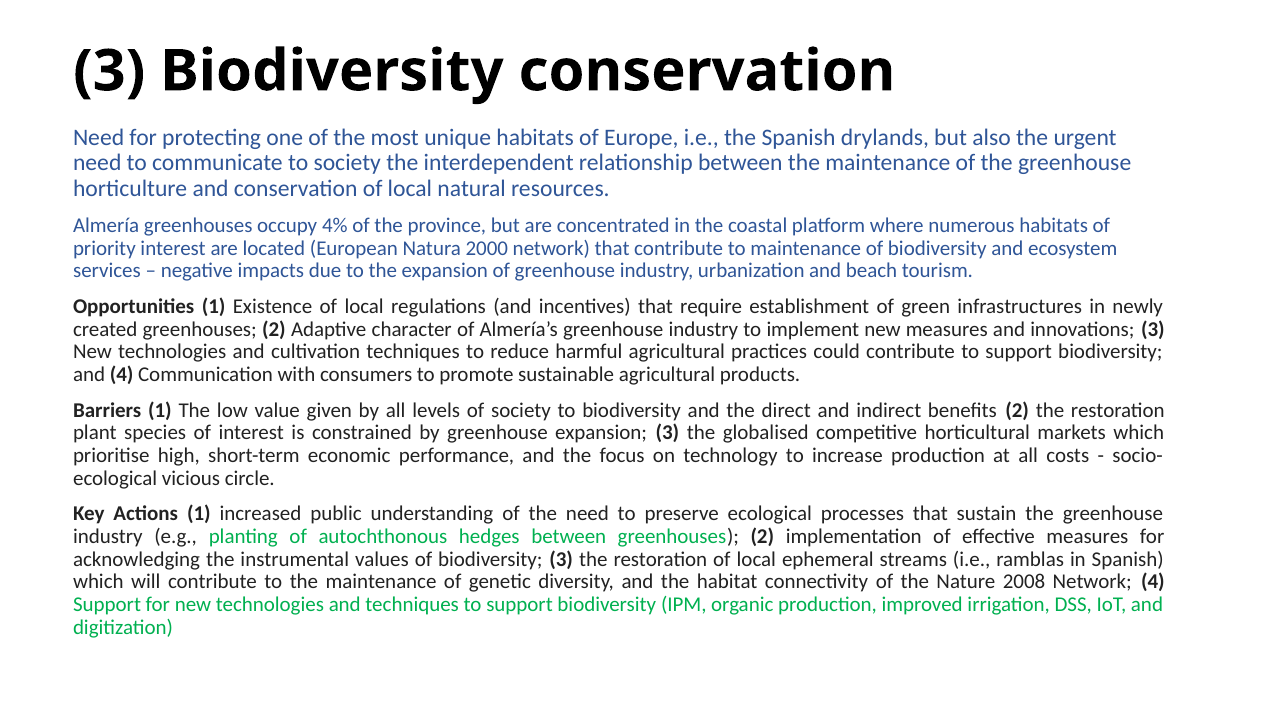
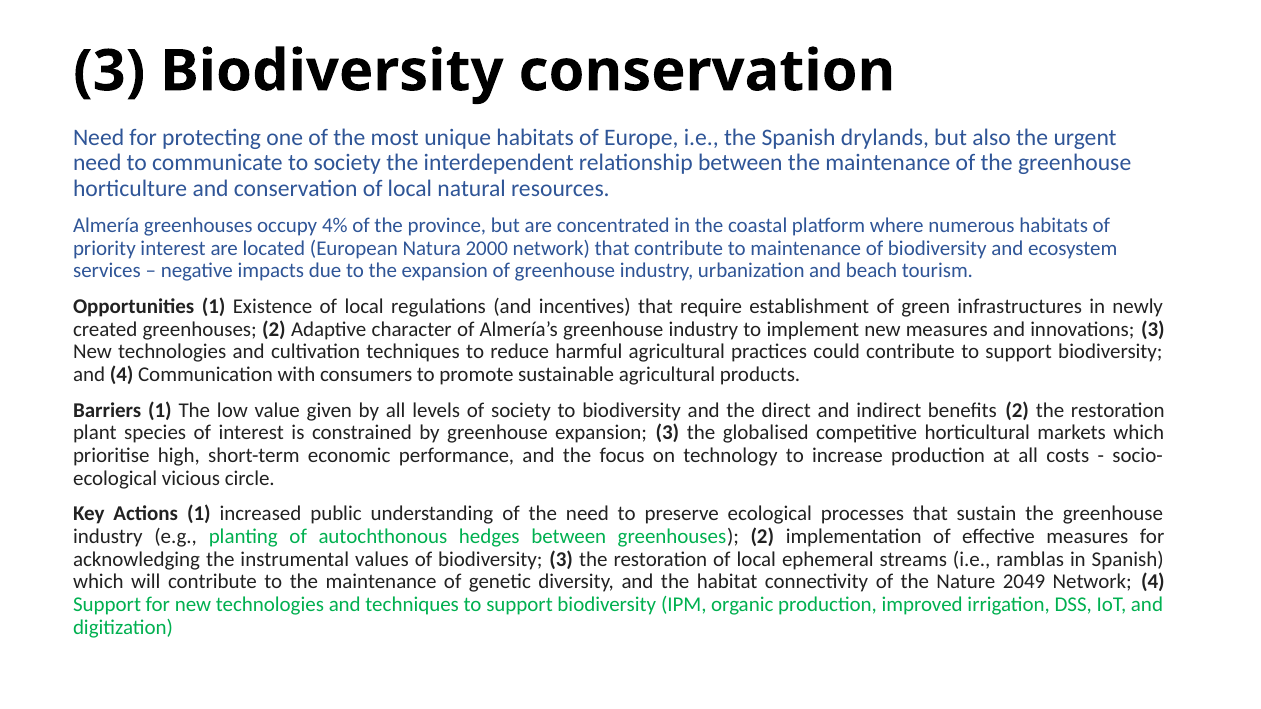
2008: 2008 -> 2049 (1024, 582)
